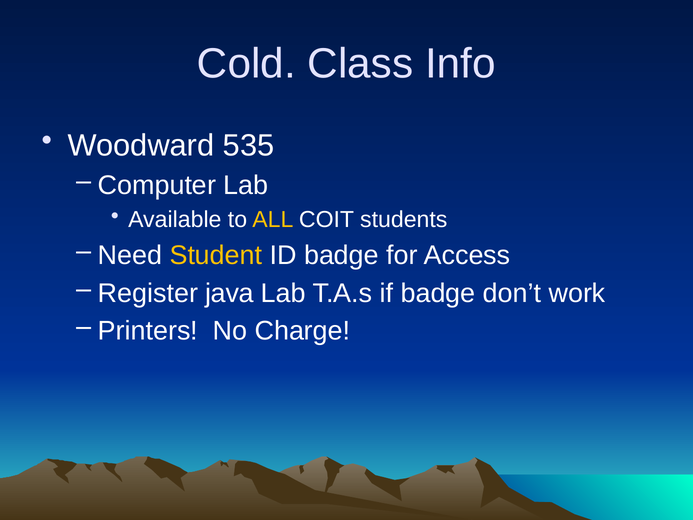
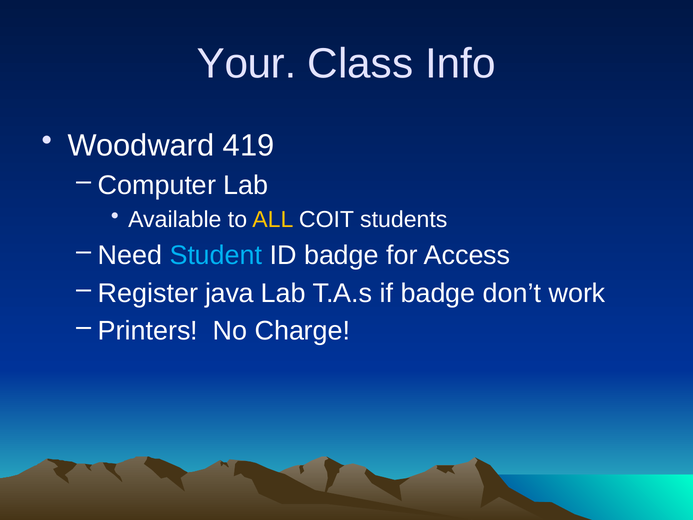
Cold: Cold -> Your (247, 64)
535: 535 -> 419 (249, 145)
Student colour: yellow -> light blue (216, 255)
